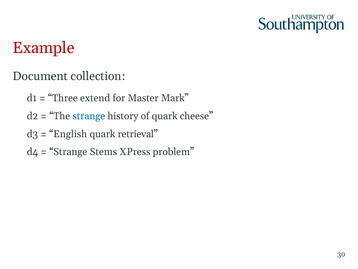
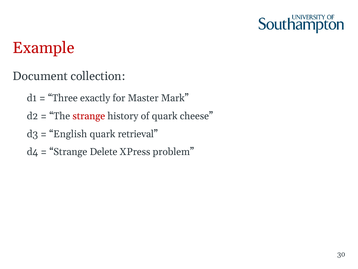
extend: extend -> exactly (95, 98)
strange colour: blue -> red (89, 116)
Stems: Stems -> Delete (104, 152)
